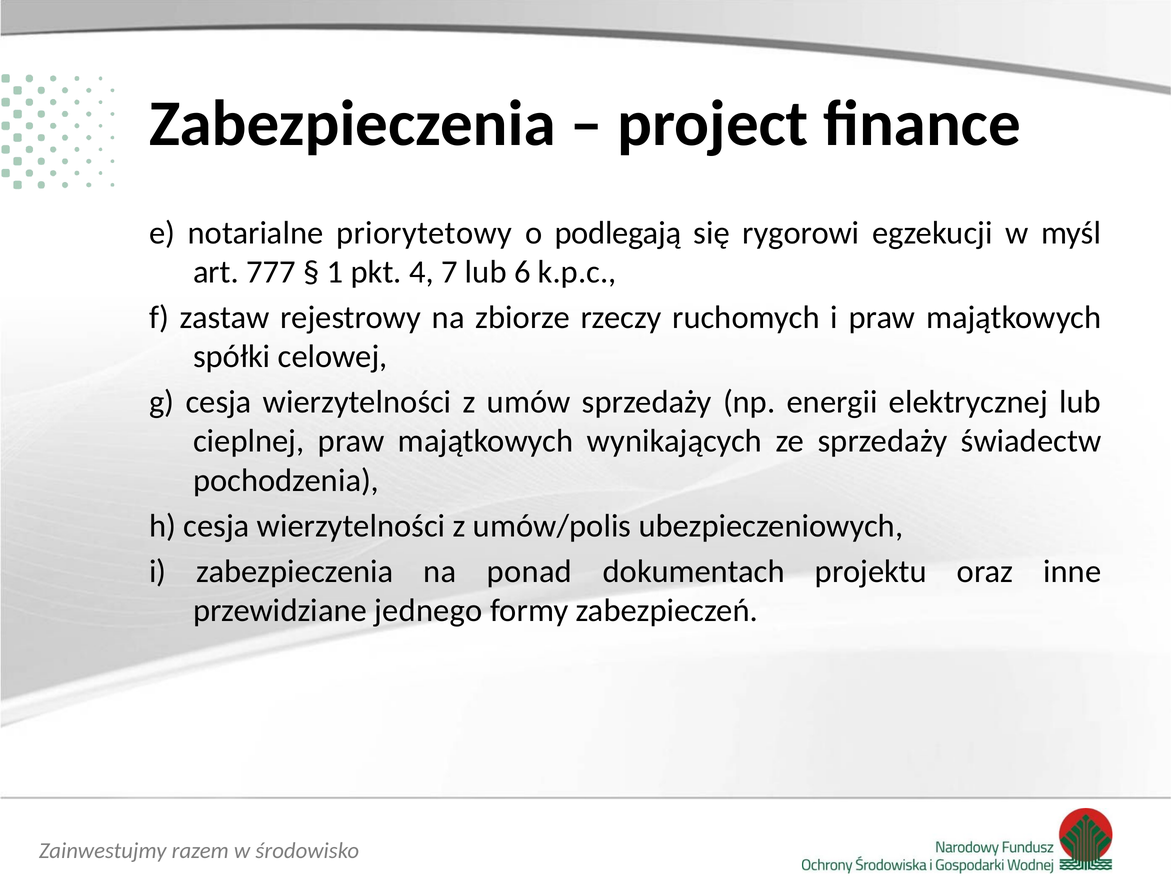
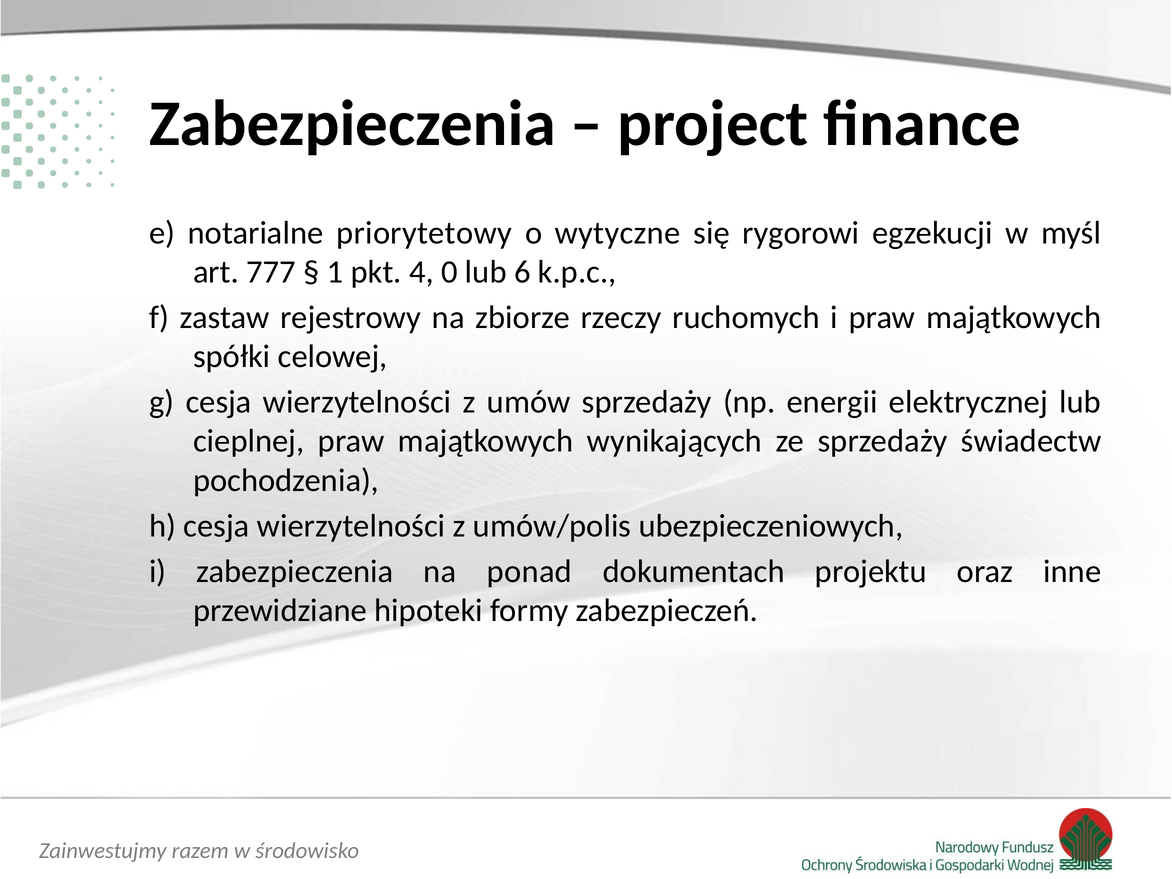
podlegają: podlegają -> wytyczne (618, 233)
7: 7 -> 0 (449, 272)
jednego: jednego -> hipoteki (429, 611)
